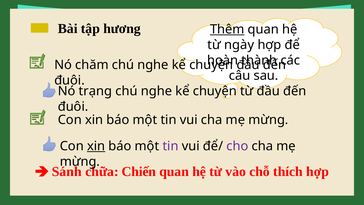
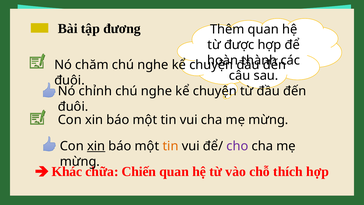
hương: hương -> đương (122, 29)
Thêm underline: present -> none (227, 29)
ngày: ngày -> được (239, 45)
trạng: trạng -> chỉnh (95, 91)
tin colour: purple -> orange (170, 146)
Sánh: Sánh -> Khác (67, 172)
